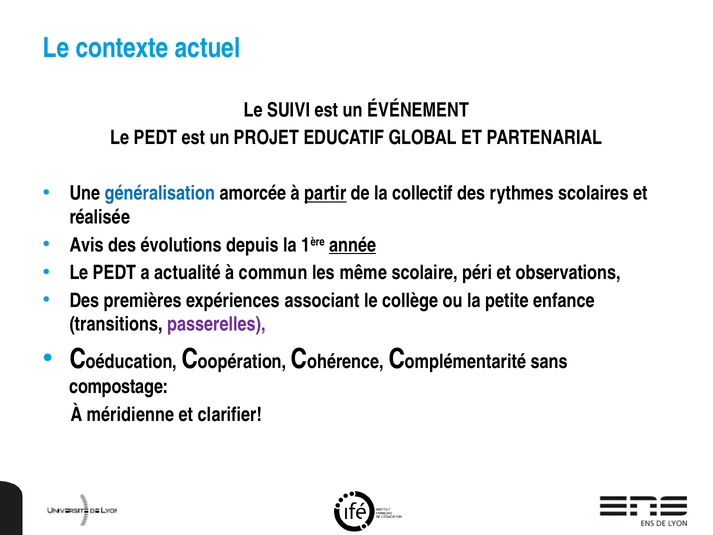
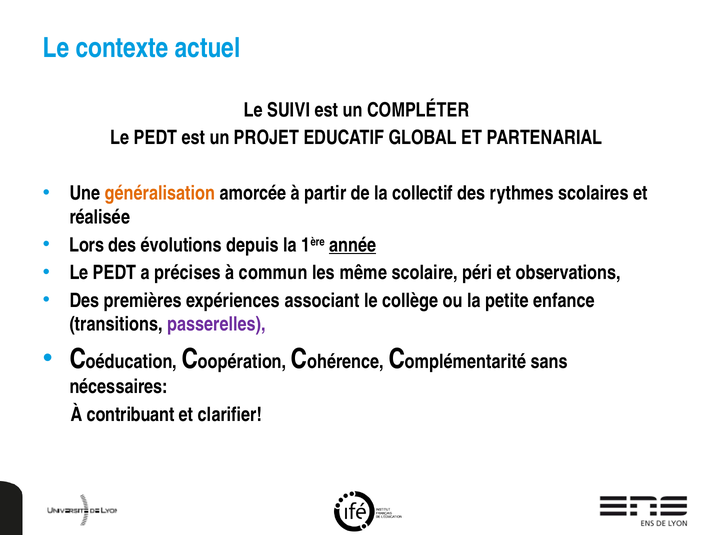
ÉVÉNEMENT: ÉVÉNEMENT -> COMPLÉTER (418, 110)
généralisation colour: blue -> orange (160, 193)
partir underline: present -> none (325, 193)
Avis: Avis -> Lors (87, 245)
actualité: actualité -> précises (188, 273)
compostage: compostage -> nécessaires (119, 387)
méridienne: méridienne -> contribuant (131, 414)
